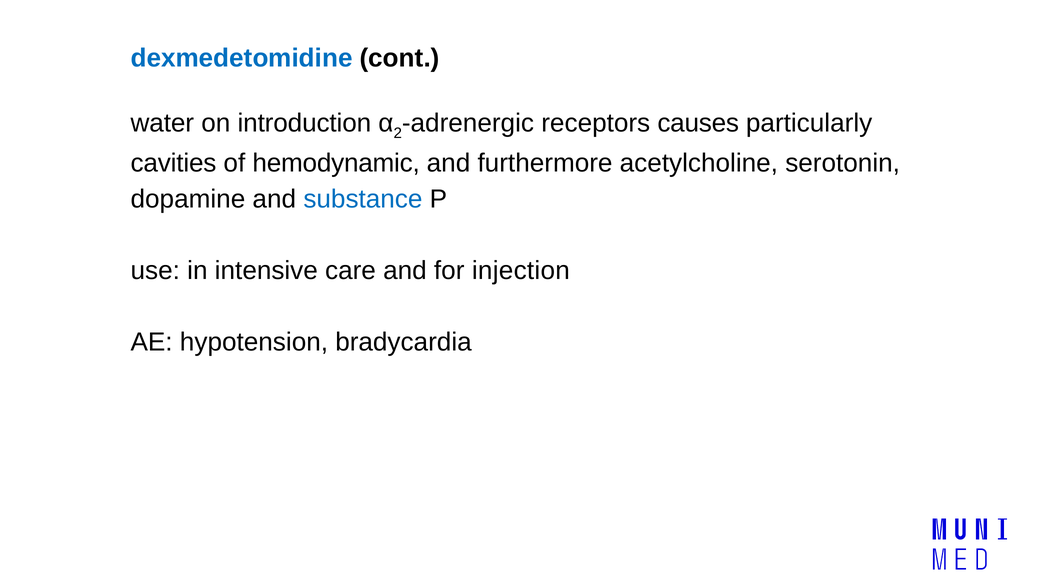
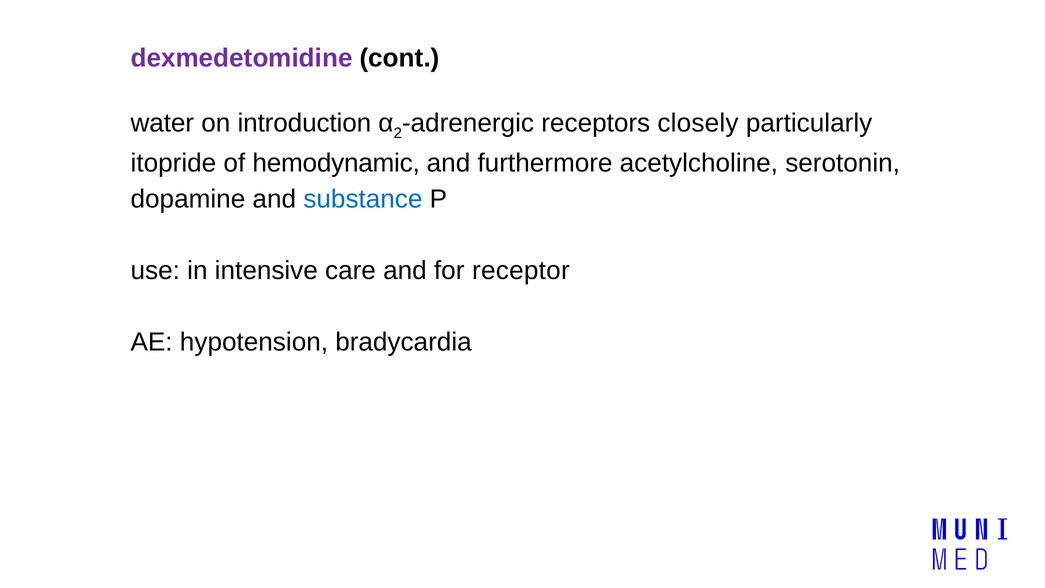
dexmedetomidine colour: blue -> purple (242, 58)
causes: causes -> closely (698, 123)
cavities: cavities -> itopride (173, 163)
injection: injection -> receptor (521, 270)
